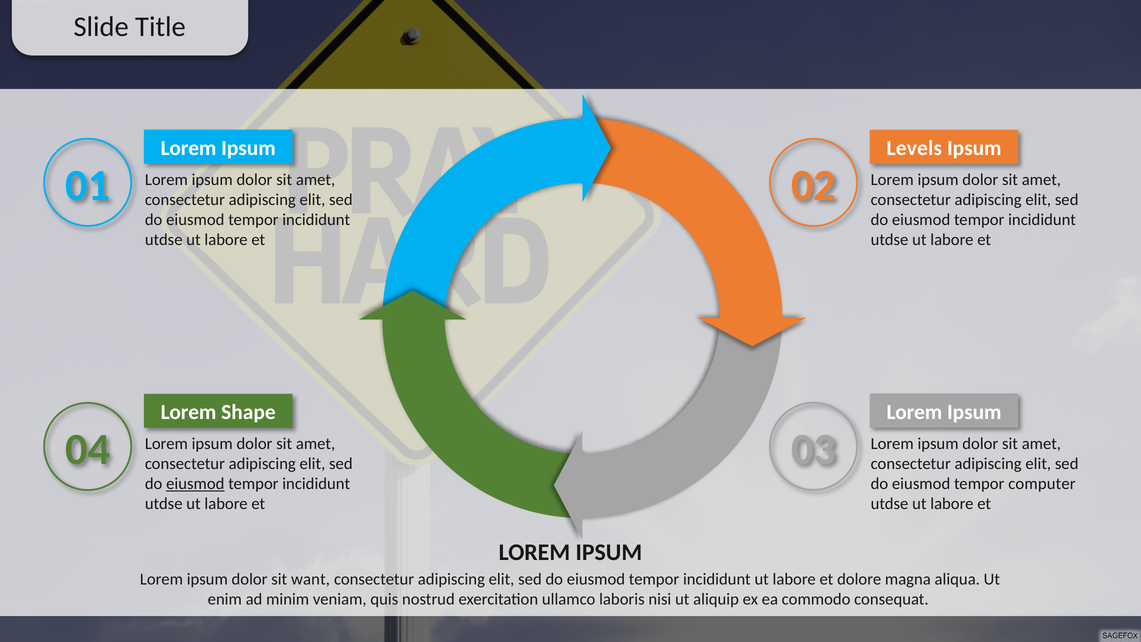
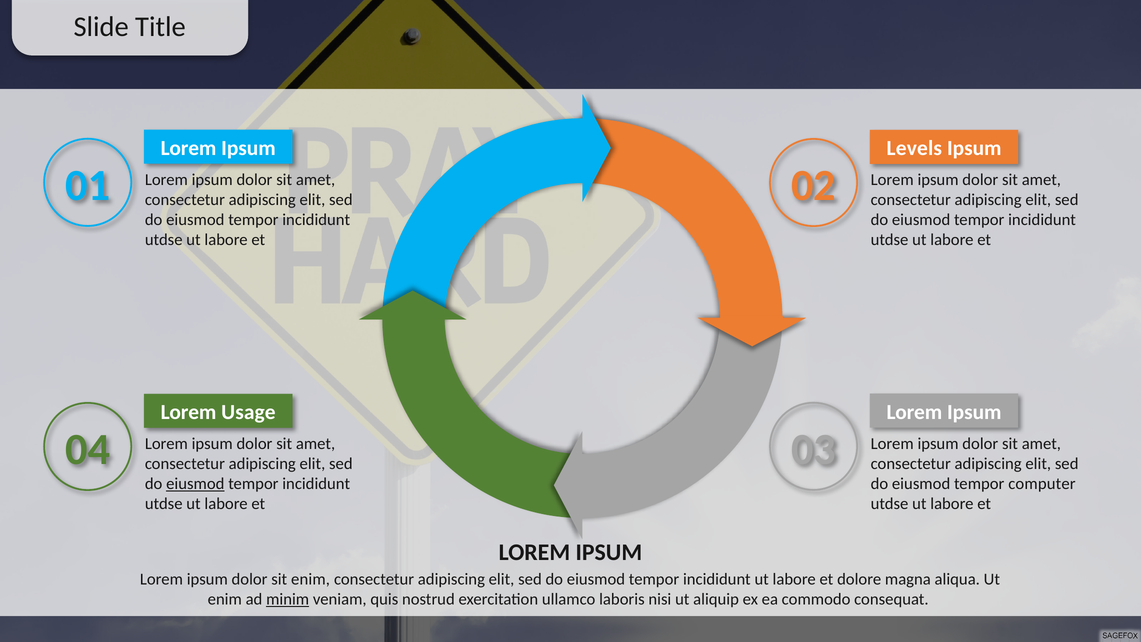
Shape: Shape -> Usage (248, 412)
sit want: want -> enim (311, 579)
minim underline: none -> present (288, 599)
